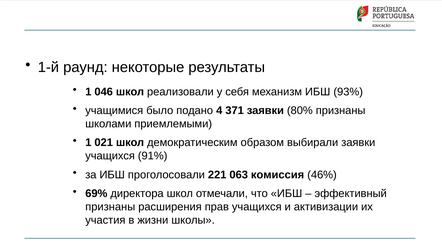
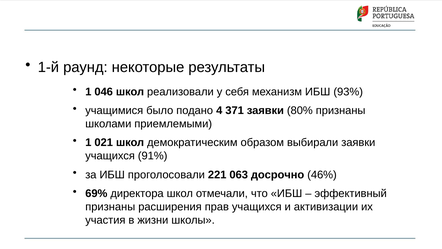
комиссия: комиссия -> досрочно (278, 174)
